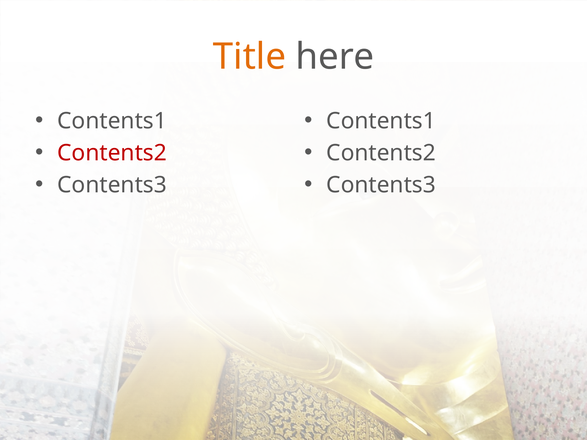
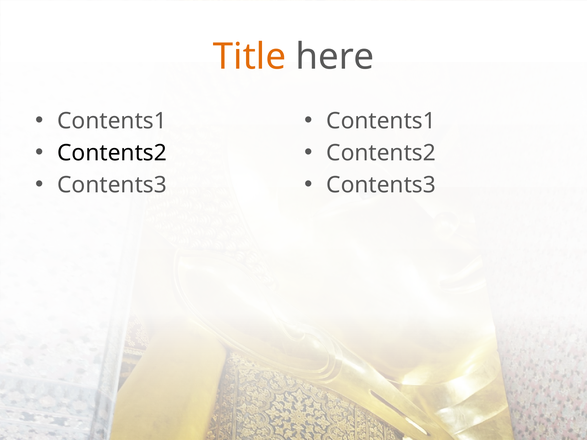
Contents2 colour: red -> black (112, 153)
